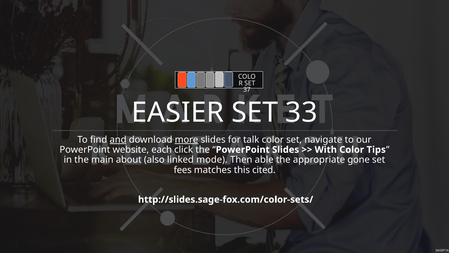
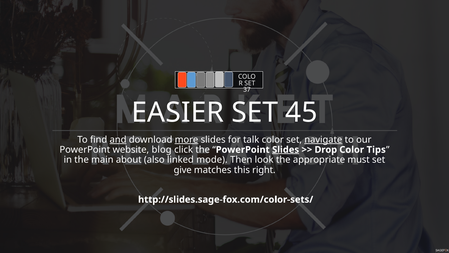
33: 33 -> 45 (301, 112)
navigate underline: none -> present (323, 139)
each: each -> blog (162, 149)
Slides underline: none -> present (286, 149)
With: With -> Drop (326, 149)
able: able -> look (264, 160)
gone: gone -> must (359, 160)
fees: fees -> give (183, 170)
cited: cited -> right (264, 170)
